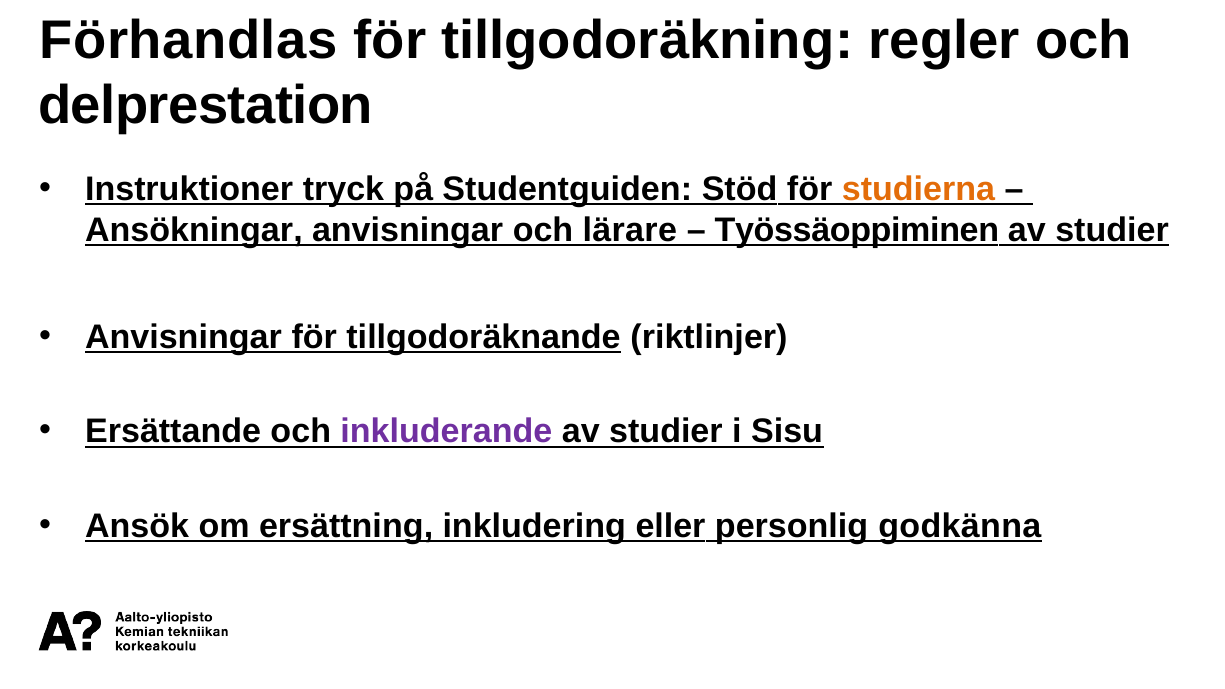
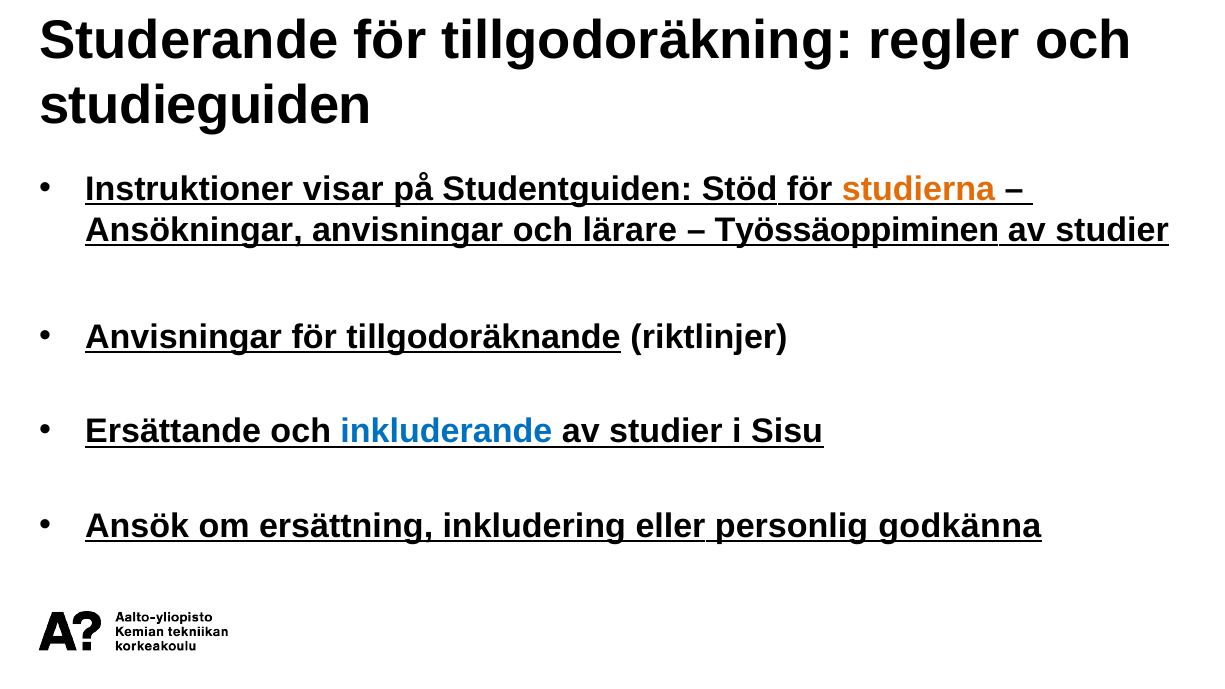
Förhandlas: Förhandlas -> Studerande (189, 40)
delprestation: delprestation -> studieguiden (206, 106)
tryck: tryck -> visar (343, 189)
inkluderande colour: purple -> blue (446, 432)
